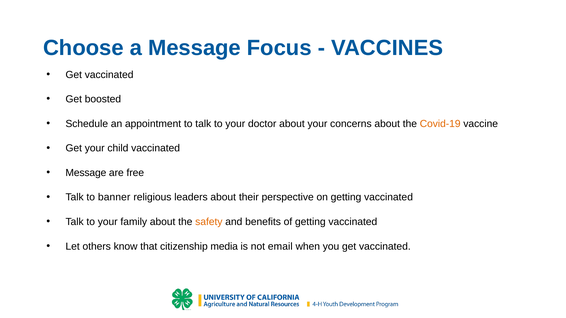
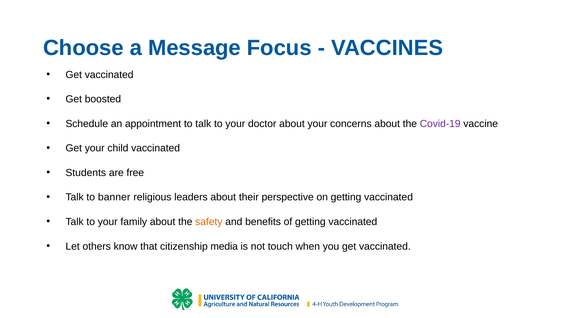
Covid-19 colour: orange -> purple (440, 124)
Message: Message -> Students (86, 173)
email: email -> touch (280, 247)
